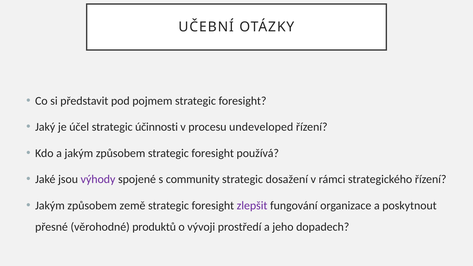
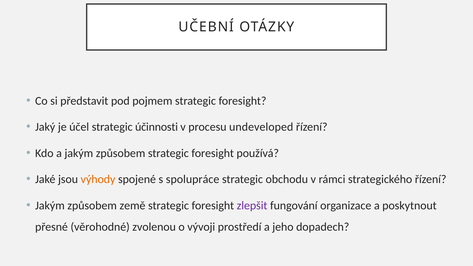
výhody colour: purple -> orange (98, 179)
community: community -> spolupráce (193, 179)
dosažení: dosažení -> obchodu (287, 179)
produktů: produktů -> zvolenou (154, 227)
